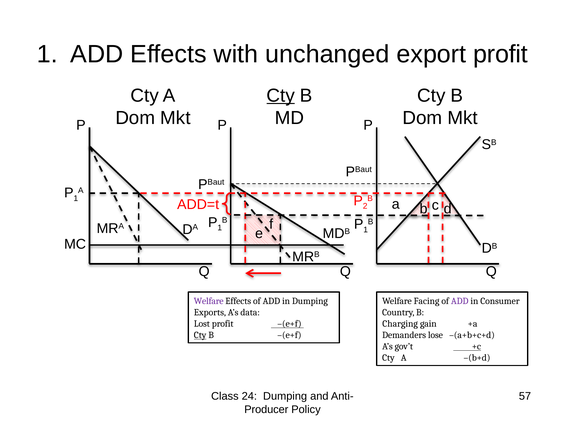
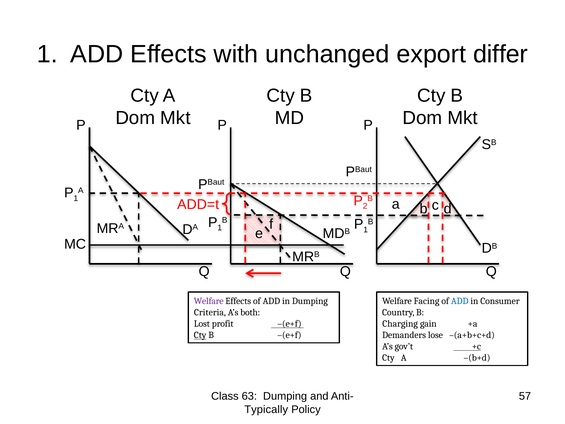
export profit: profit -> differ (501, 54)
Cty underline: present -> none (281, 95)
ADD colour: purple -> blue (460, 301)
Exports: Exports -> Criteria (210, 312)
data: data -> both (250, 312)
24: 24 -> 63 (249, 396)
Producer: Producer -> Typically (266, 409)
